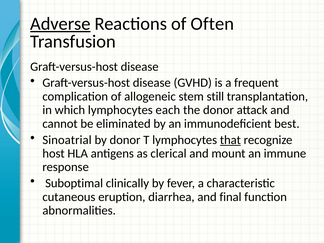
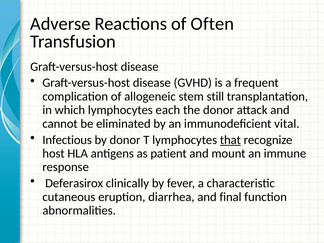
Adverse underline: present -> none (60, 24)
best: best -> vital (287, 124)
Sinoatrial: Sinoatrial -> Infectious (67, 140)
clerical: clerical -> patient (169, 153)
Suboptimal: Suboptimal -> Deferasirox (74, 183)
